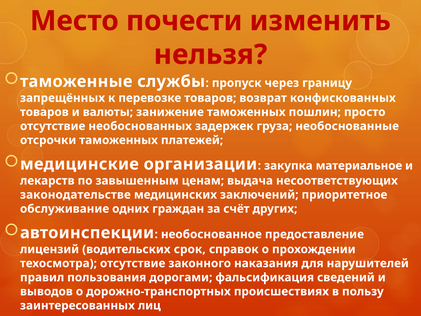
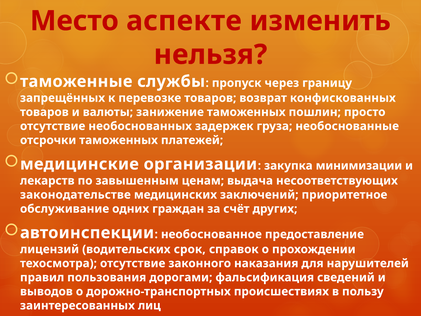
почести: почести -> аспекте (184, 21)
материальное: материальное -> минимизации (359, 166)
